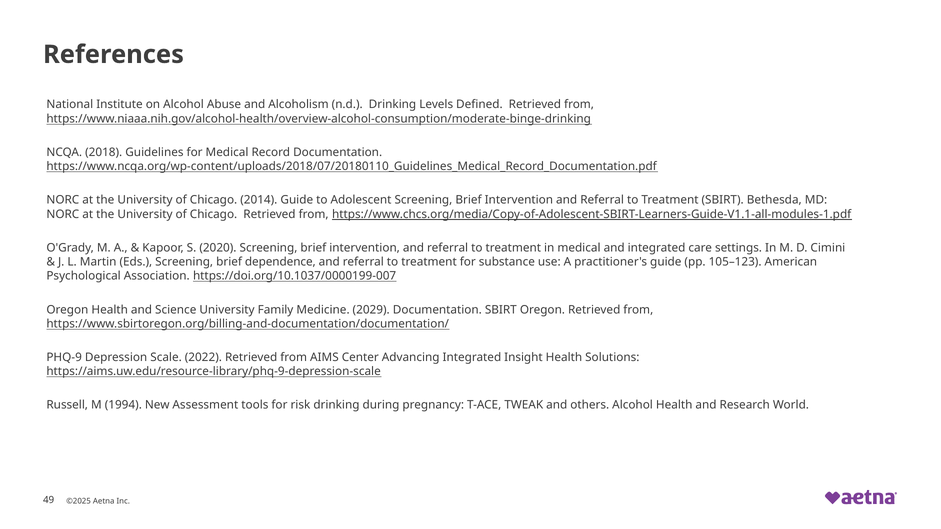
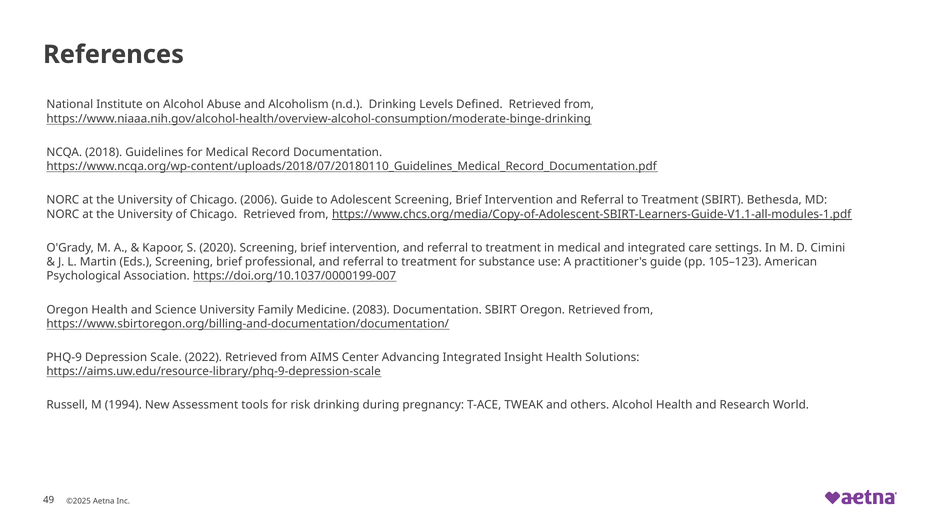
2014: 2014 -> 2006 (259, 200)
dependence: dependence -> professional (280, 262)
2029: 2029 -> 2083 (371, 310)
